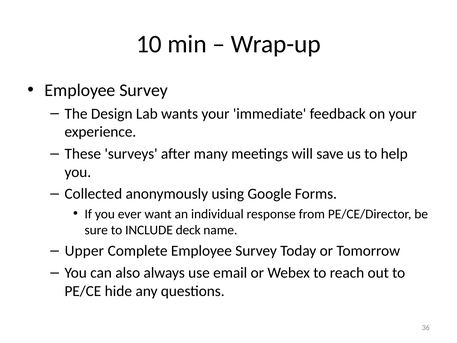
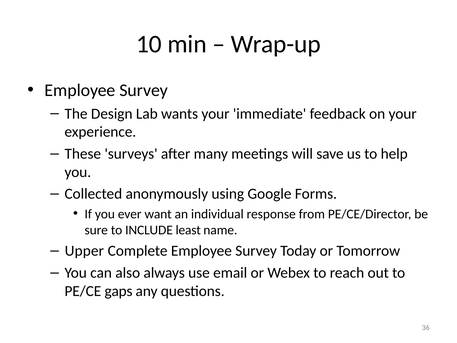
deck: deck -> least (188, 230)
hide: hide -> gaps (118, 291)
